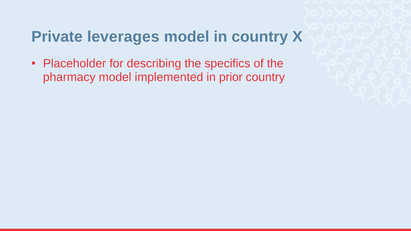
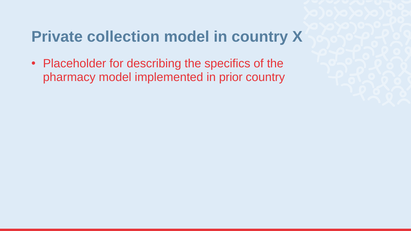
leverages: leverages -> collection (123, 37)
